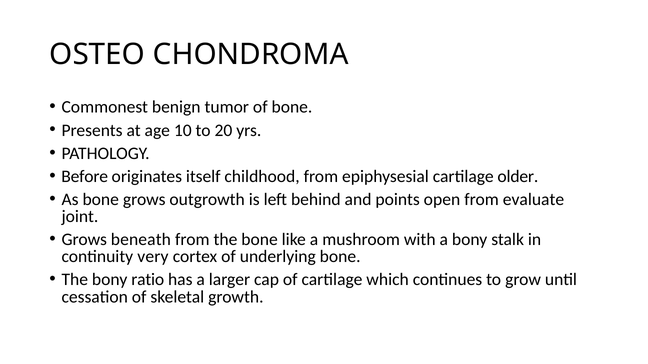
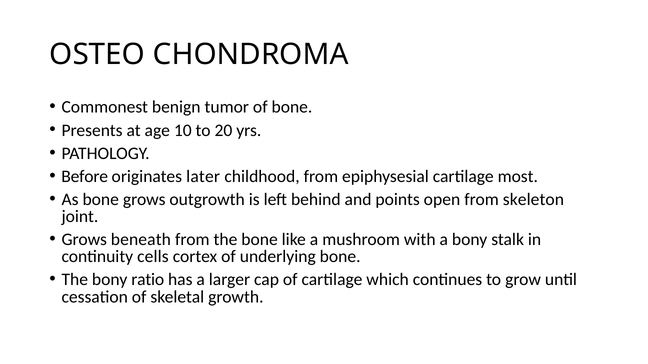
itself: itself -> later (203, 177)
older: older -> most (518, 177)
evaluate: evaluate -> skeleton (533, 200)
very: very -> cells (153, 257)
